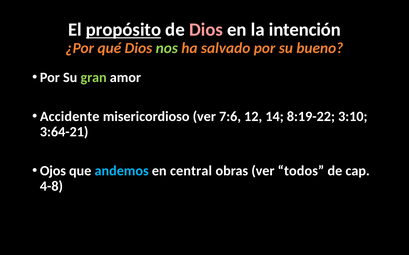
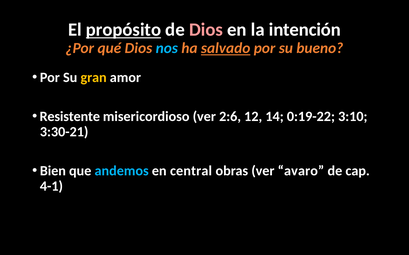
nos colour: light green -> light blue (167, 48)
salvado underline: none -> present (226, 48)
gran colour: light green -> yellow (94, 78)
Accidente: Accidente -> Resistente (70, 117)
7:6: 7:6 -> 2:6 (230, 117)
8:19-22: 8:19-22 -> 0:19-22 (311, 117)
3:64-21: 3:64-21 -> 3:30-21 (64, 132)
Ojos: Ojos -> Bien (53, 171)
todos: todos -> avaro (301, 171)
4-8: 4-8 -> 4-1 (51, 187)
